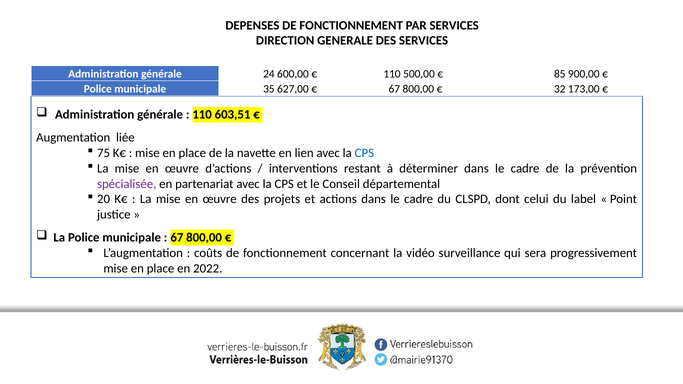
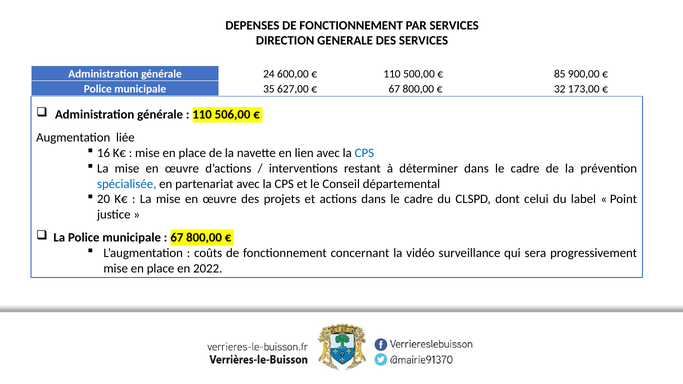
603,51: 603,51 -> 506,00 (233, 115)
75: 75 -> 16 (104, 153)
spécialisée colour: purple -> blue (127, 184)
